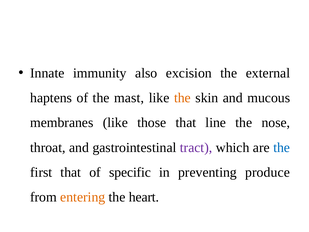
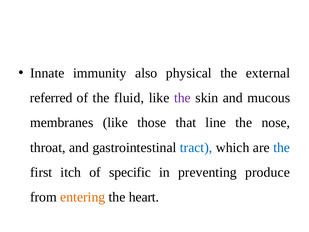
excision: excision -> physical (189, 73)
haptens: haptens -> referred (51, 98)
mast: mast -> fluid (129, 98)
the colour: orange -> purple (182, 98)
tract colour: purple -> blue (196, 147)
first that: that -> itch (71, 172)
